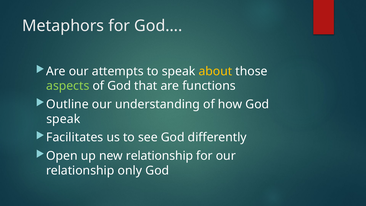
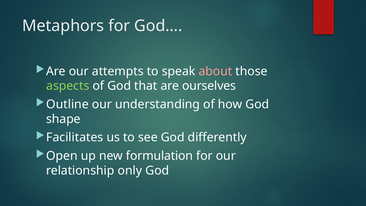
about colour: yellow -> pink (215, 71)
functions: functions -> ourselves (209, 86)
speak: speak -> shape (63, 119)
new relationship: relationship -> formulation (159, 156)
